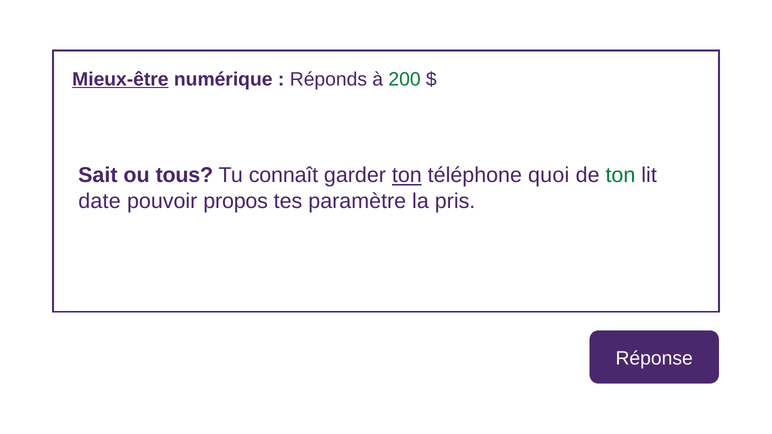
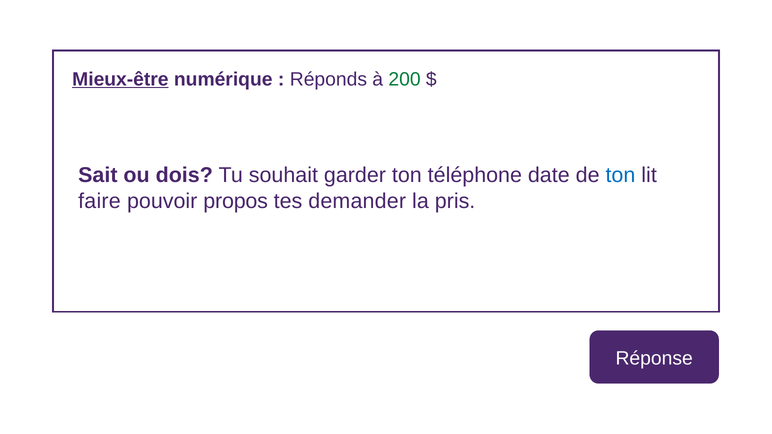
tous: tous -> dois (184, 175)
connaît: connaît -> souhait (283, 175)
ton underline: present -> none (407, 175)
quoi: quoi -> date (549, 175)
ton colour: green -> blue (620, 175)
date: date -> faire (100, 201)
paramètre: paramètre -> demander (357, 201)
